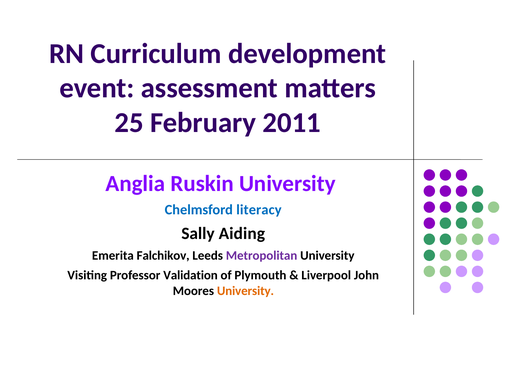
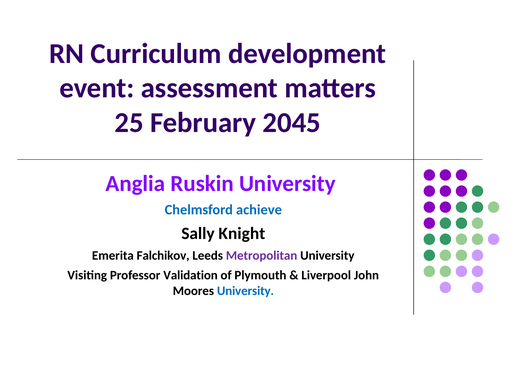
2011: 2011 -> 2045 (292, 122)
literacy: literacy -> achieve (259, 210)
Aiding: Aiding -> Knight (242, 233)
University colour: orange -> blue (245, 291)
